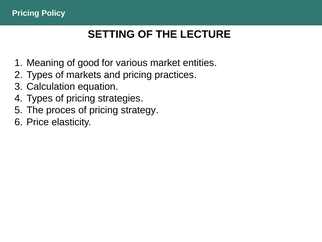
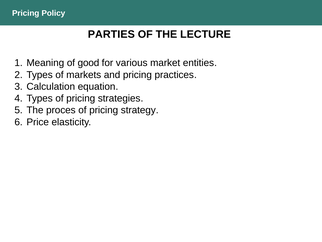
SETTING: SETTING -> PARTIES (111, 34)
